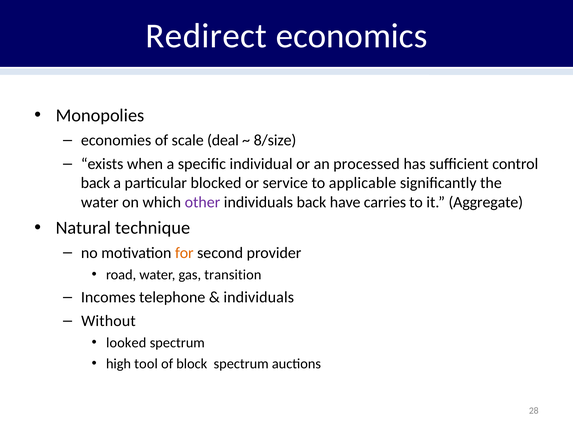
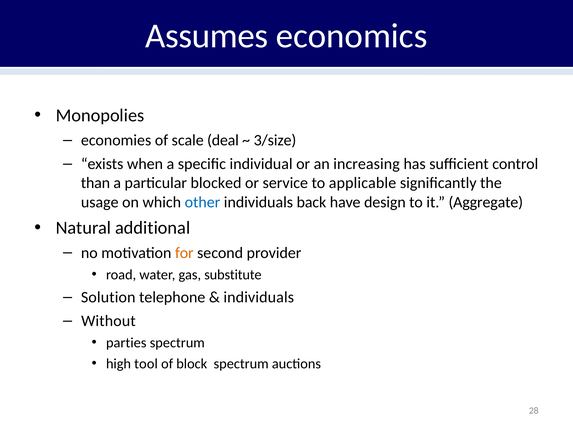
Redirect: Redirect -> Assumes (207, 36)
8/size: 8/size -> 3/size (275, 140)
processed: processed -> increasing (367, 164)
back: back -> than (95, 183)
water: water -> usage (100, 202)
other colour: purple -> blue (202, 202)
carries: carries -> design (385, 202)
technique: technique -> additional (153, 228)
transition: transition -> substitute (233, 274)
Incomes: Incomes -> Solution (108, 297)
looked: looked -> parties (126, 343)
